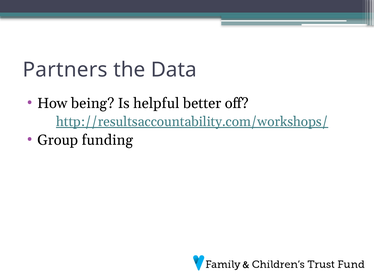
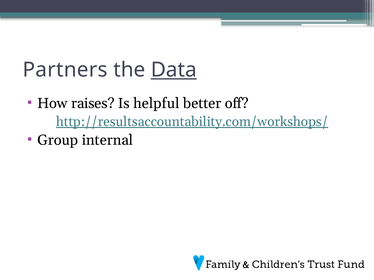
Data underline: none -> present (174, 70)
being: being -> raises (93, 104)
funding: funding -> internal (107, 140)
